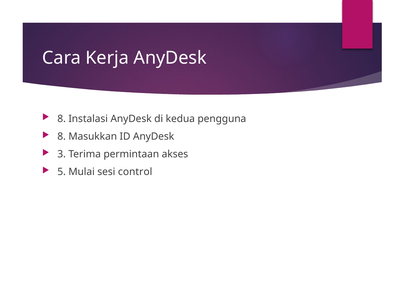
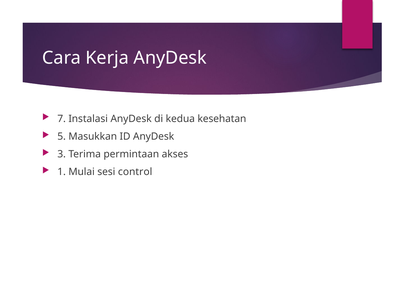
8: 8 -> 7 (62, 119)
pengguna: pengguna -> kesehatan (222, 119)
8: 8 -> 5 (62, 136)
5: 5 -> 1 (62, 172)
